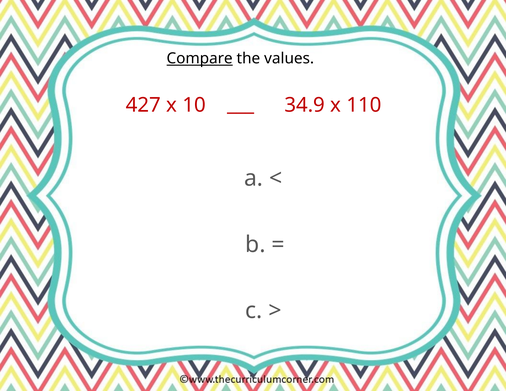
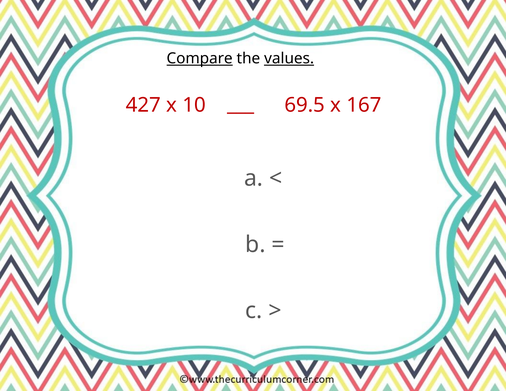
values underline: none -> present (289, 59)
34.9: 34.9 -> 69.5 (305, 105)
110: 110 -> 167 (364, 105)
